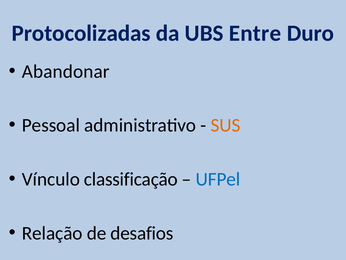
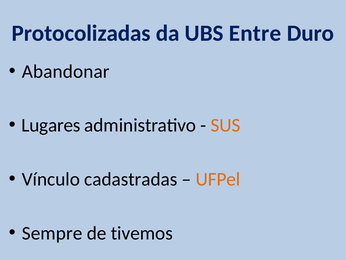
Pessoal: Pessoal -> Lugares (51, 125)
classificação: classificação -> cadastradas (131, 179)
UFPel colour: blue -> orange (218, 179)
Relação: Relação -> Sempre (52, 233)
desafios: desafios -> tivemos (142, 233)
